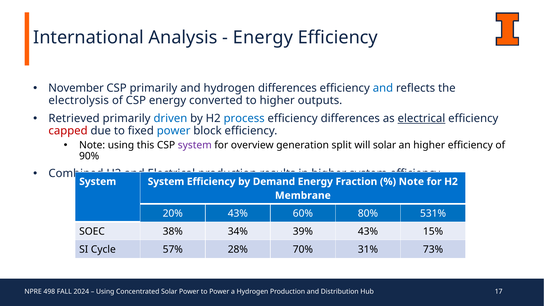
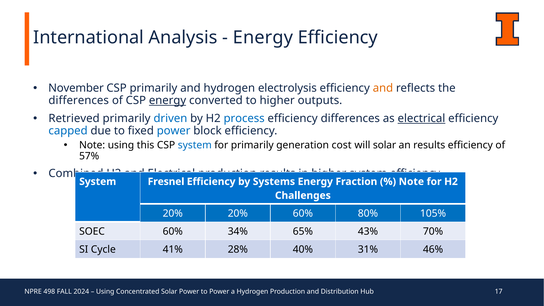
hydrogen differences: differences -> electrolysis (287, 88)
and colour: blue -> orange (383, 88)
electrolysis: electrolysis -> differences (79, 100)
energy underline: none -> present (168, 100)
capped colour: red -> blue (68, 131)
system colour: purple -> blue (195, 145)
for overview: overview -> primarily (252, 145)
split: split -> cost (342, 145)
an higher: higher -> results (429, 145)
90%: 90% -> 57% (89, 156)
System System: System -> Fresnel (166, 182)
Demand: Demand -> Systems (274, 182)
Membrane: Membrane -> Challenges (303, 195)
20% 43%: 43% -> 20% (238, 213)
531%: 531% -> 105% (433, 213)
SOEC 38%: 38% -> 60% (173, 231)
39%: 39% -> 65% (303, 231)
15%: 15% -> 70% (433, 231)
57%: 57% -> 41% (173, 249)
70%: 70% -> 40% (303, 249)
73%: 73% -> 46% (433, 249)
